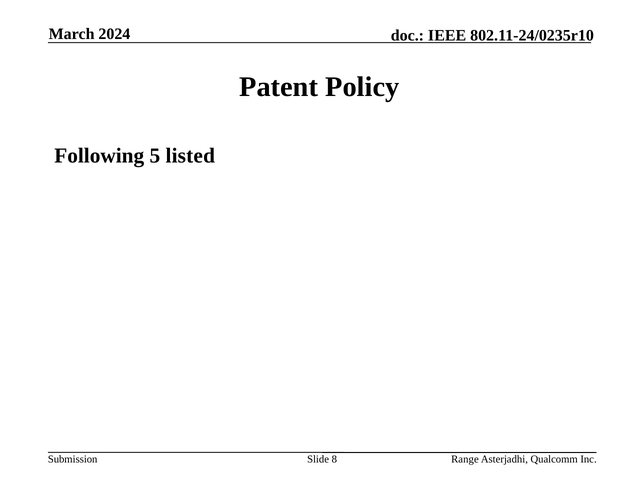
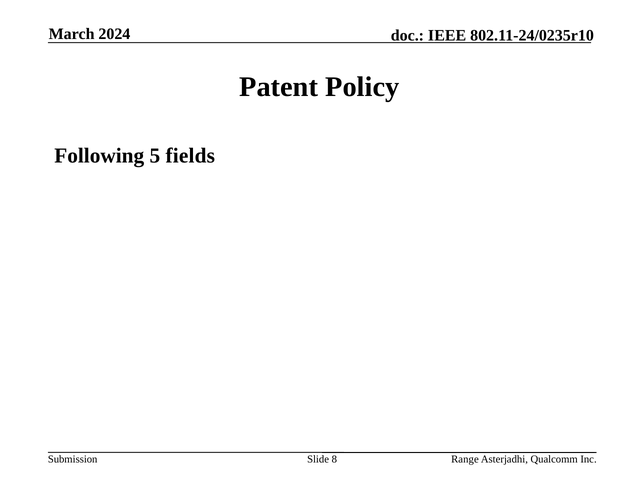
listed: listed -> fields (190, 156)
